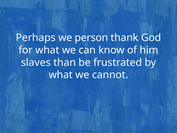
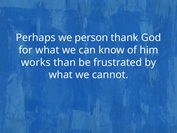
slaves: slaves -> works (36, 62)
